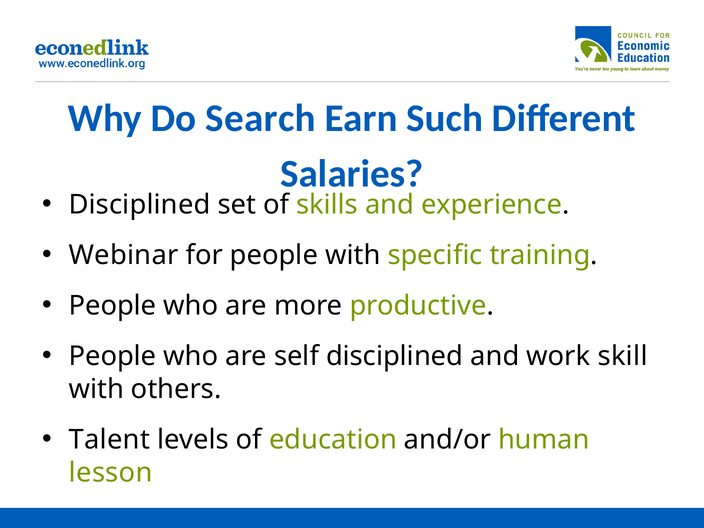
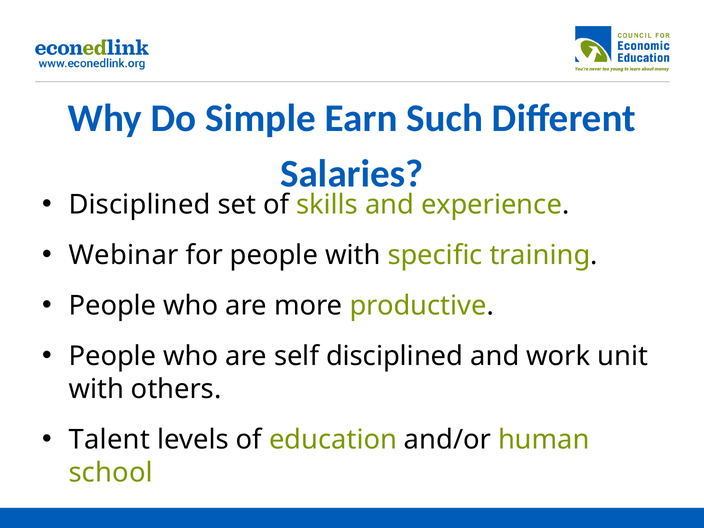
Search: Search -> Simple (261, 118)
skill: skill -> unit (623, 356)
lesson: lesson -> school (111, 473)
